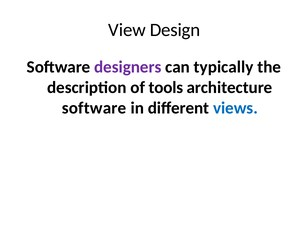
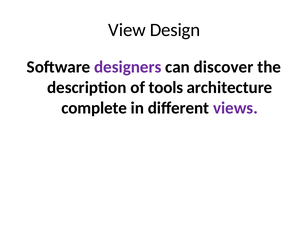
typically: typically -> discover (224, 67)
software: software -> complete (94, 108)
views colour: blue -> purple (235, 108)
